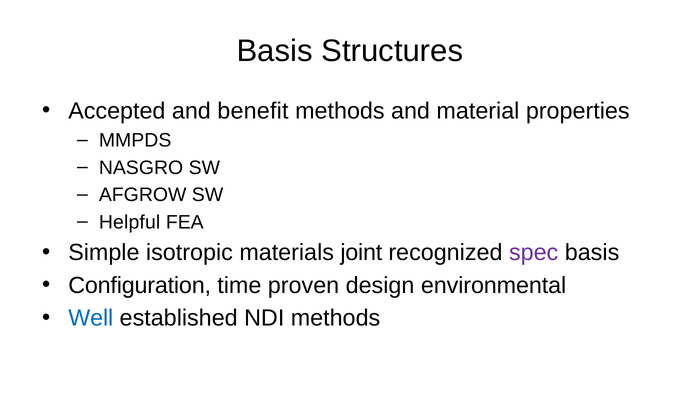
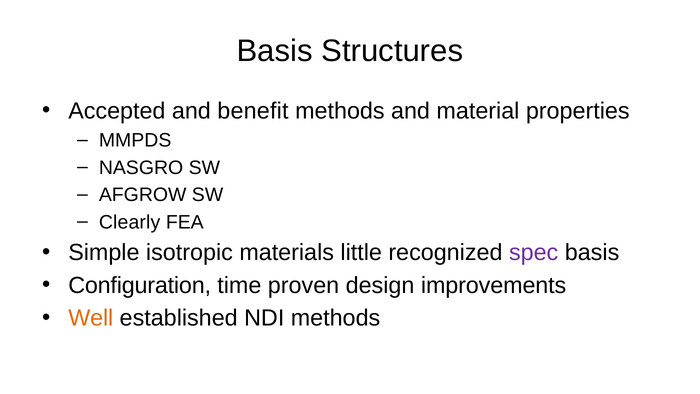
Helpful: Helpful -> Clearly (130, 222)
joint: joint -> little (361, 253)
environmental: environmental -> improvements (494, 285)
Well colour: blue -> orange (91, 318)
